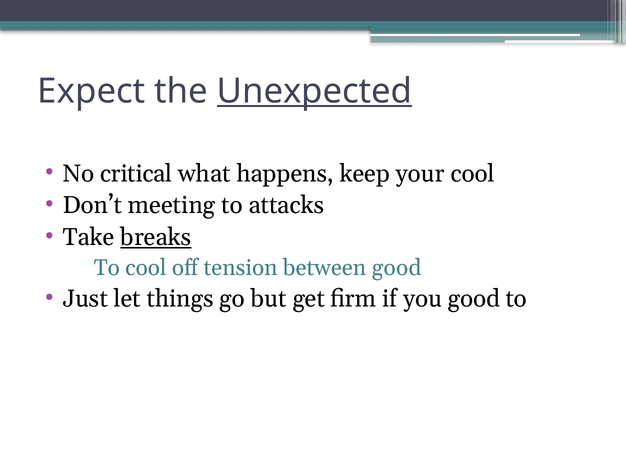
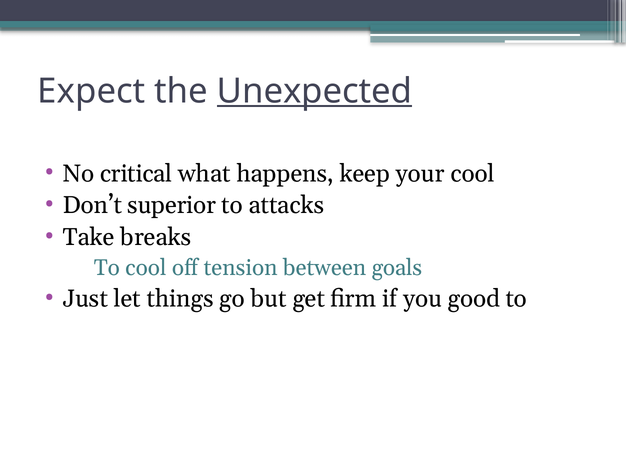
meeting: meeting -> superior (172, 205)
breaks underline: present -> none (156, 237)
between good: good -> goals (397, 268)
